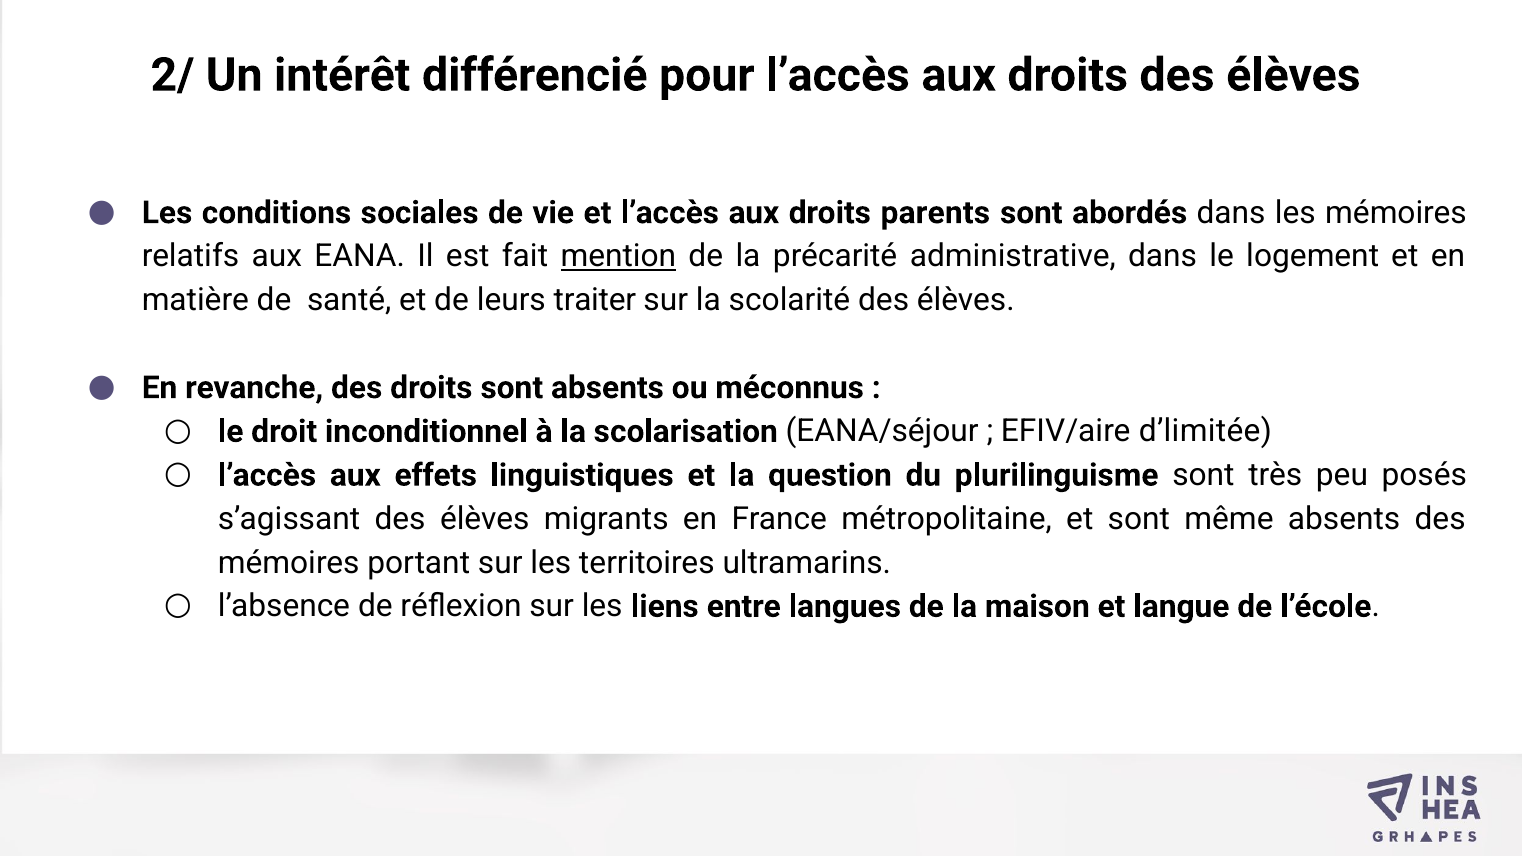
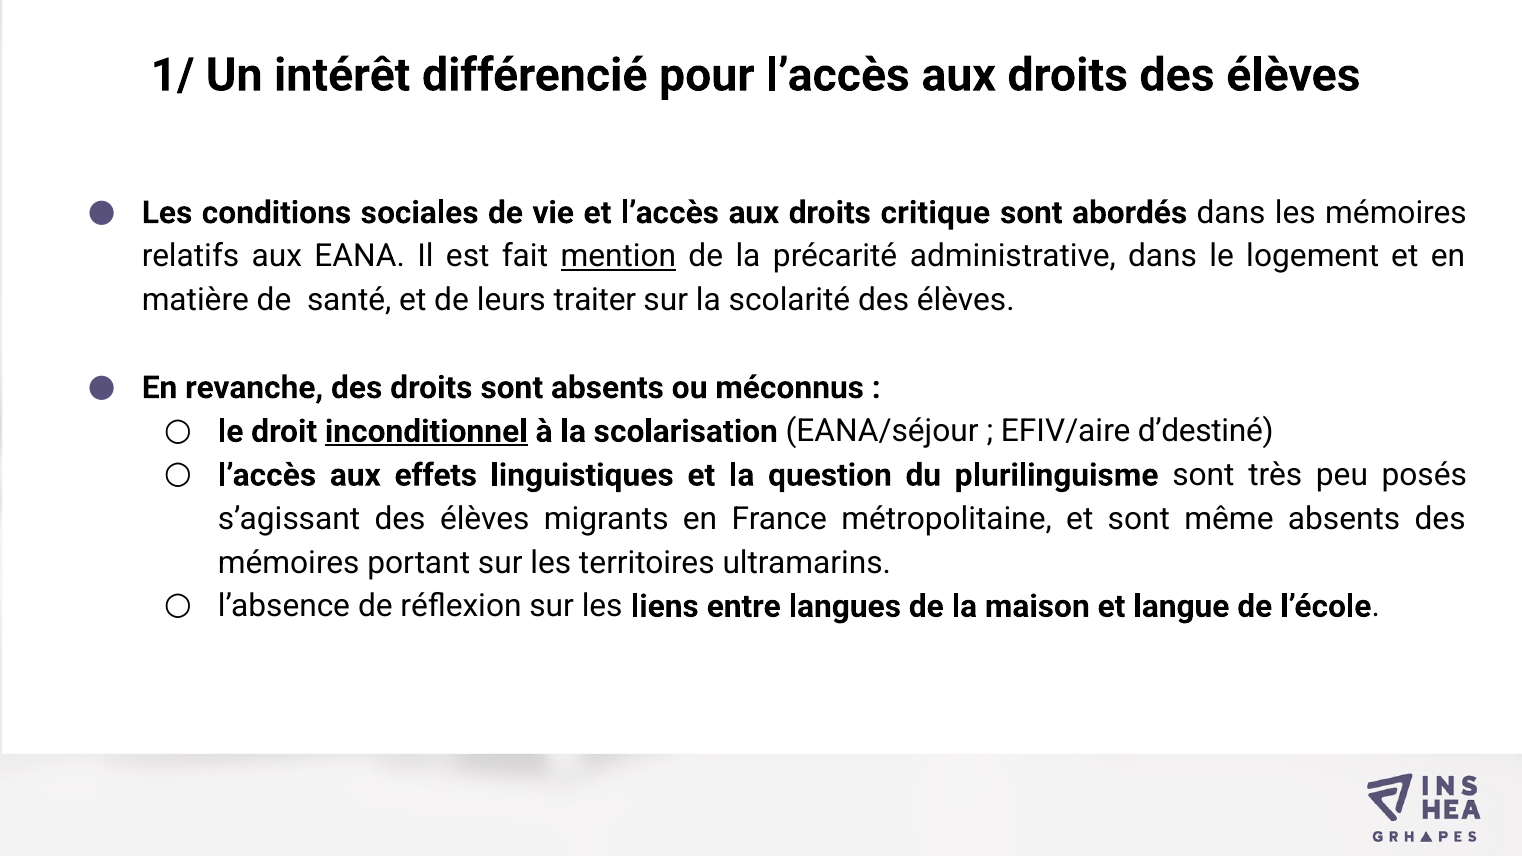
2/: 2/ -> 1/ (172, 75)
parents: parents -> critique (935, 213)
inconditionnel underline: none -> present (426, 432)
d’limitée: d’limitée -> d’destiné (1206, 432)
